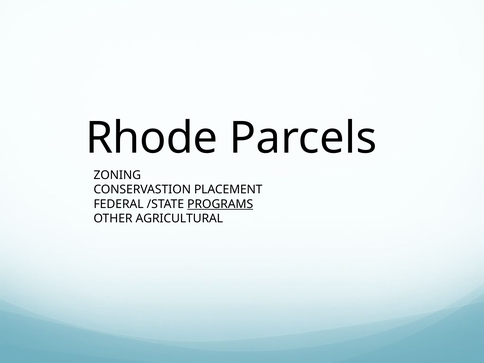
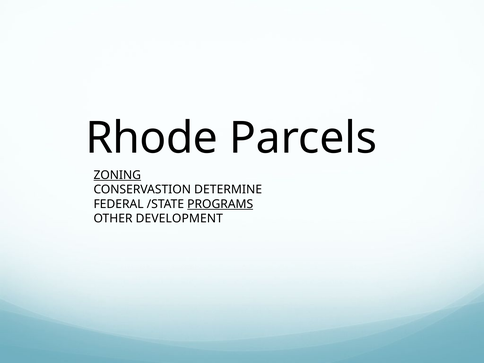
ZONING underline: none -> present (117, 175)
PLACEMENT: PLACEMENT -> DETERMINE (228, 190)
AGRICULTURAL: AGRICULTURAL -> DEVELOPMENT (179, 219)
